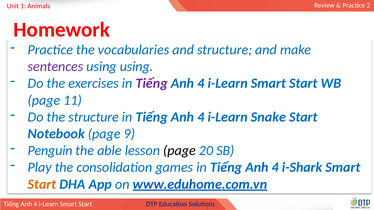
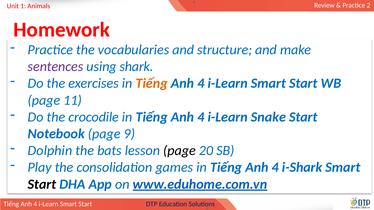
using using: using -> shark (137, 67)
Tiếng colour: purple -> orange (152, 83)
the structure: structure -> crocodile (94, 117)
Penguin: Penguin -> Dolphin (50, 151)
able: able -> bats (109, 151)
Start colour: orange -> black (42, 184)
